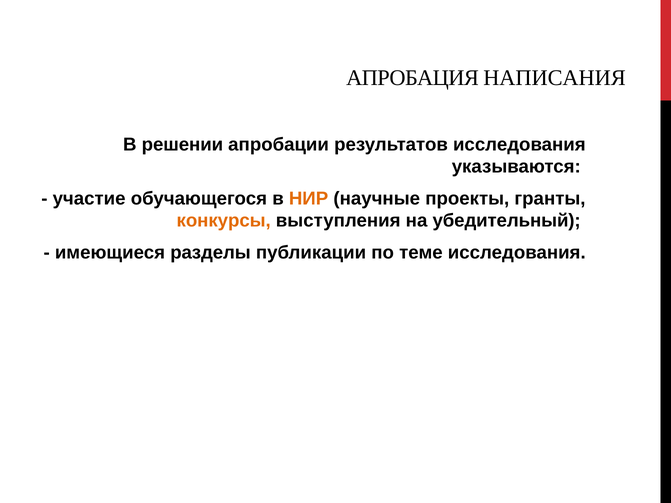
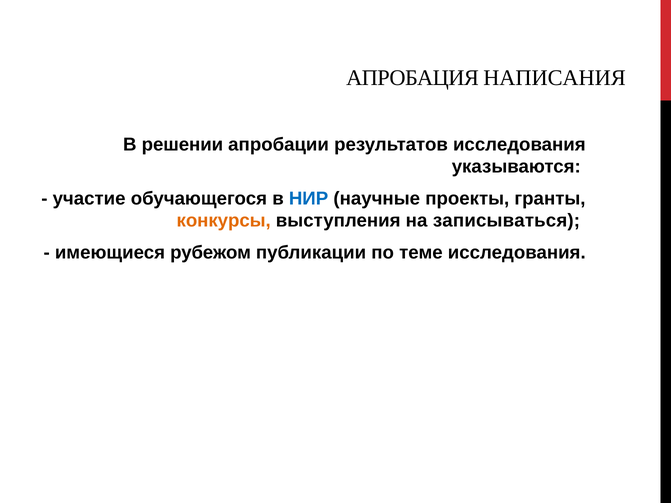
НИР colour: orange -> blue (309, 199)
убедительный: убедительный -> записываться (506, 221)
разделы: разделы -> рубежом (211, 253)
